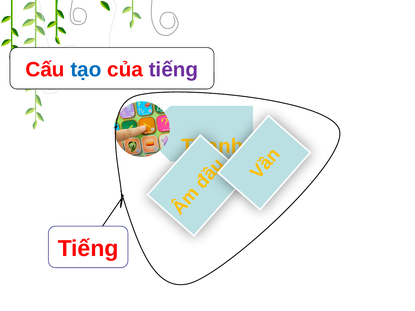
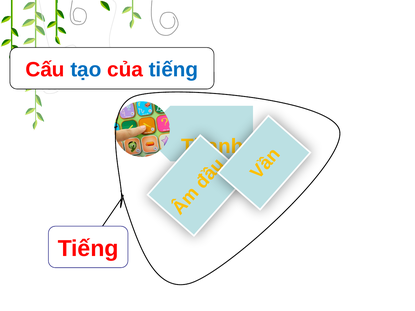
tiếng colour: purple -> blue (173, 70)
